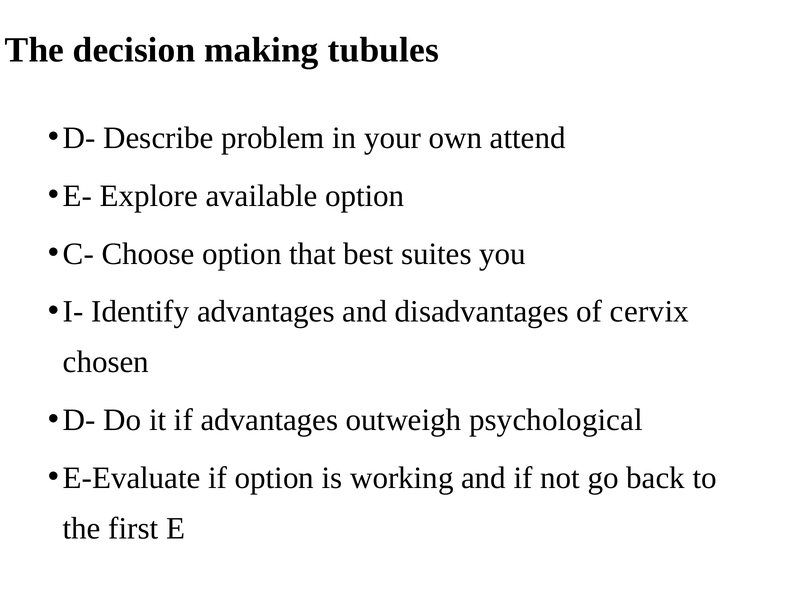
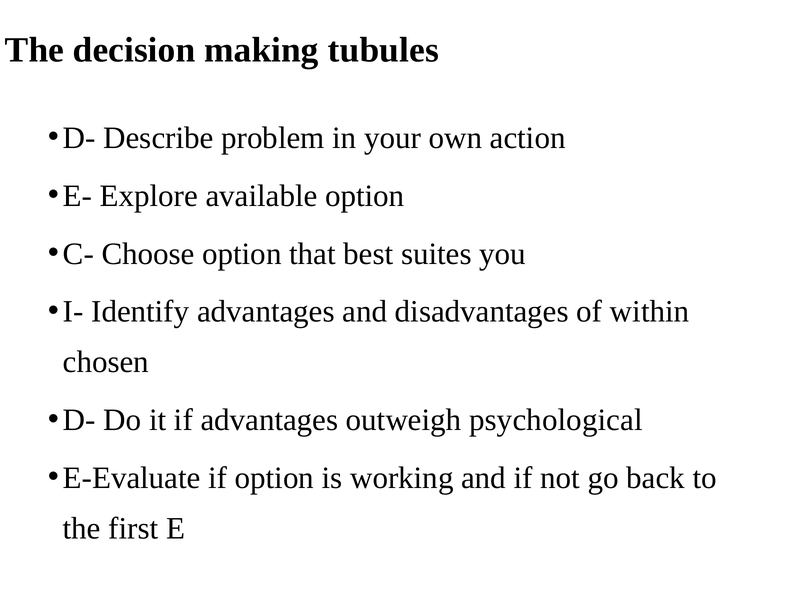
attend: attend -> action (528, 138)
cervix: cervix -> within (650, 311)
